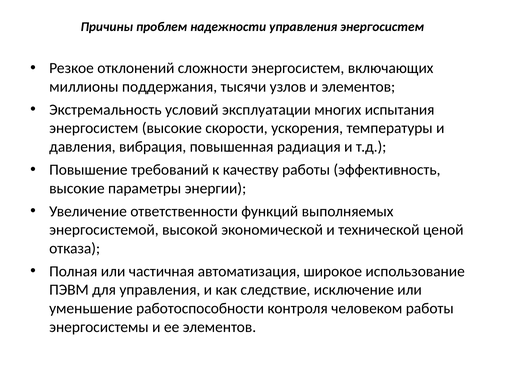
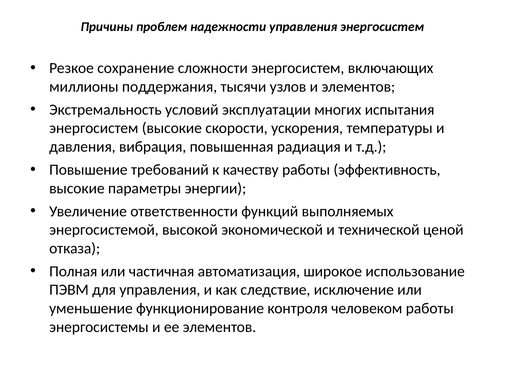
отклонений: отклонений -> сохранение (136, 68)
работоспособности: работоспособности -> функционирование (200, 308)
